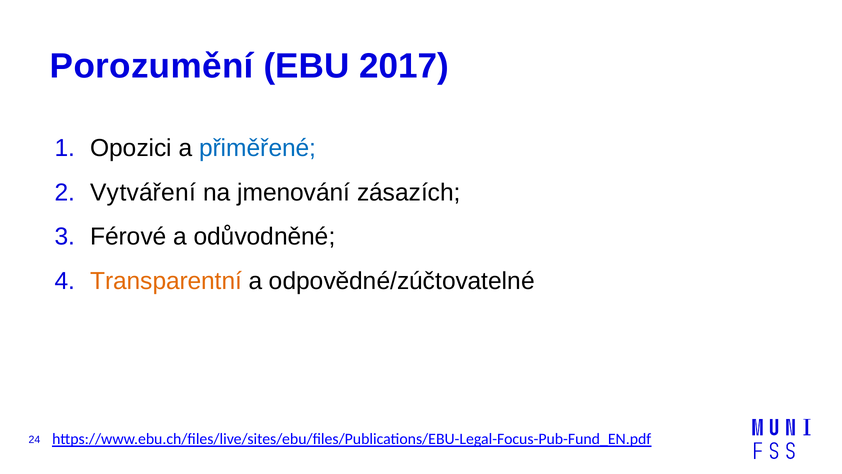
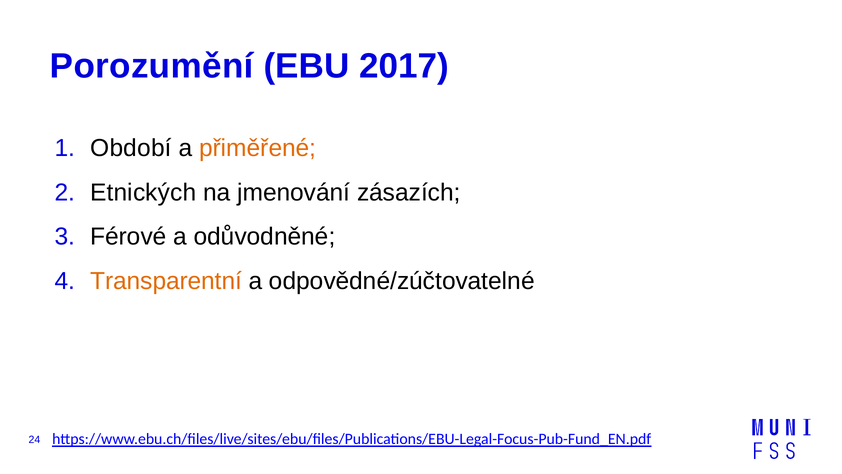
Opozici: Opozici -> Období (131, 148)
přiměřené colour: blue -> orange (258, 148)
Vytváření: Vytváření -> Etnických (143, 192)
